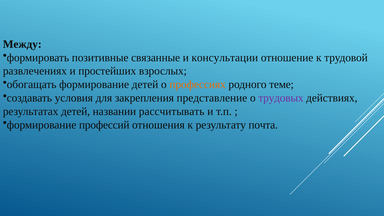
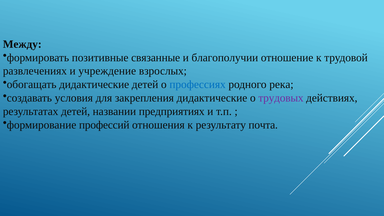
консультации: консультации -> благополучии (225, 58)
простейших: простейших -> учреждение (107, 71)
обогащать формирование: формирование -> дидактические (94, 84)
профессиях colour: orange -> blue (198, 84)
теме: теме -> река (281, 84)
закрепления представление: представление -> дидактические (212, 98)
рассчитывать: рассчитывать -> предприятиях (172, 111)
